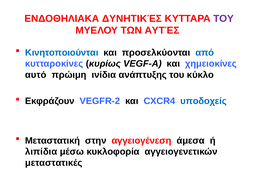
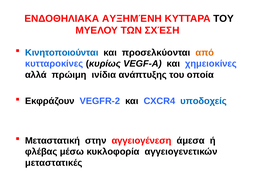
ΔΥΝΗΤΙΚΈΣ: ΔΥΝΗΤΙΚΈΣ -> ΑΥΞΗΜΈΝΗ (132, 19)
ΤΟΥ colour: purple -> black (223, 19)
ΑΥΤΈΣ: ΑΥΤΈΣ -> ΣΧΈΣΗ (162, 31)
από colour: blue -> orange (205, 53)
αυτό: αυτό -> αλλά (36, 75)
κύκλο: κύκλο -> οποία (200, 75)
λιπίδια: λιπίδια -> φλέβας (41, 152)
